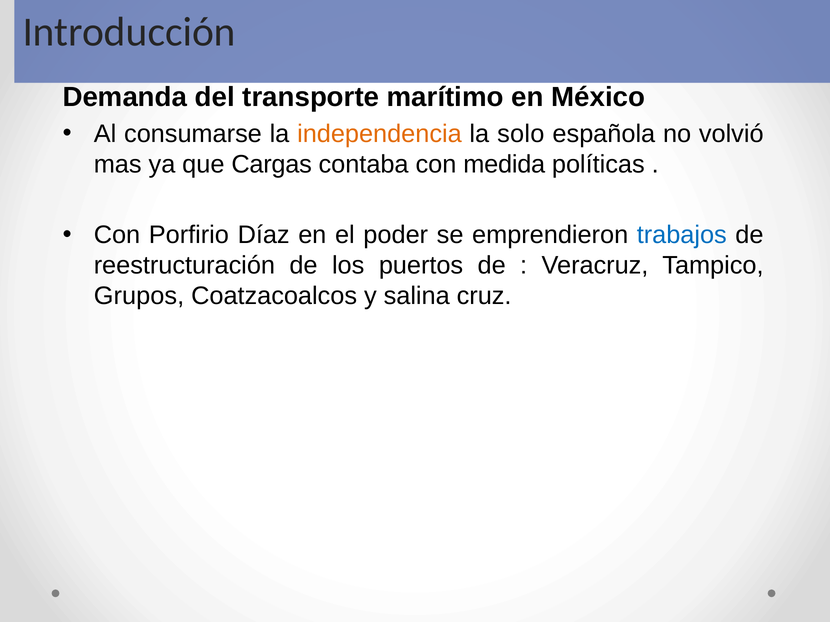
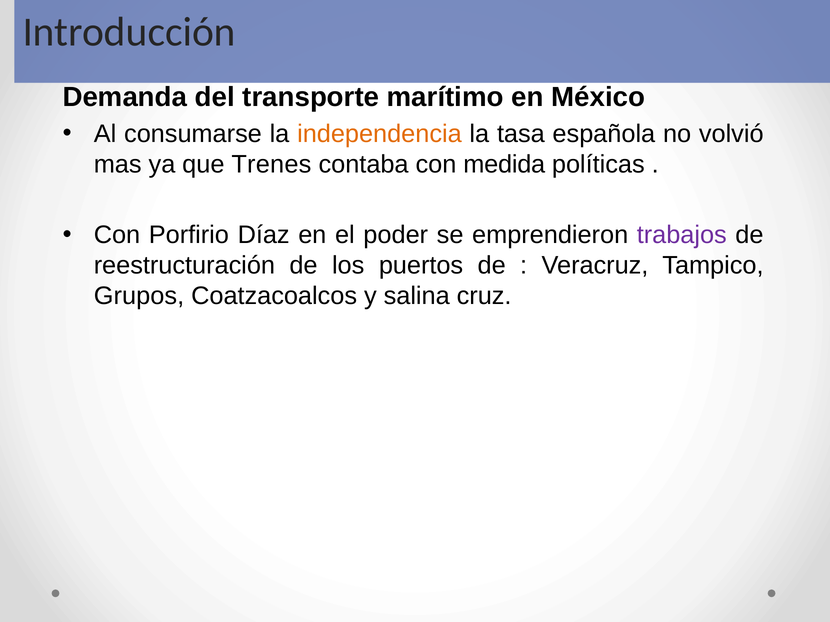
solo: solo -> tasa (521, 134)
Cargas: Cargas -> Trenes (271, 164)
trabajos colour: blue -> purple (682, 235)
